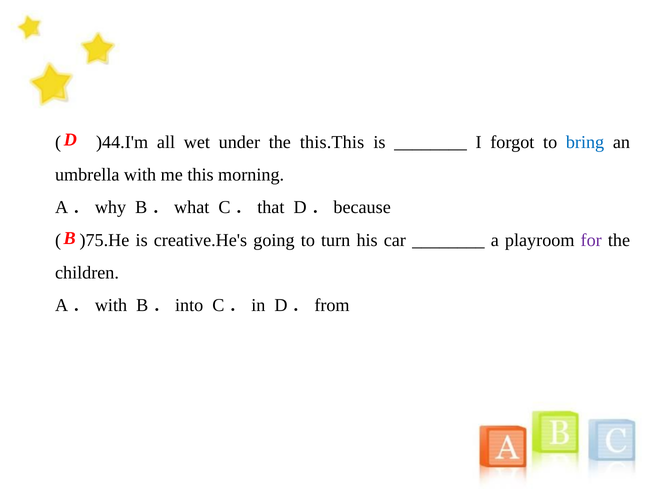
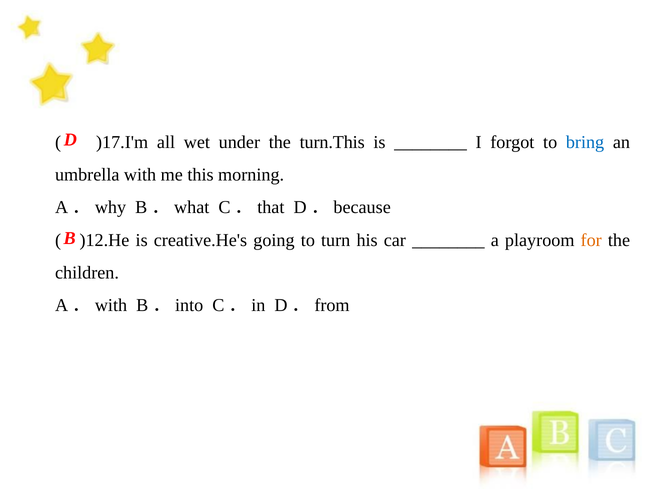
)44.I'm: )44.I'm -> )17.I'm (122, 142)
this.This: this.This -> turn.This (332, 142)
)75.He: )75.He -> )12.He (104, 240)
for colour: purple -> orange (591, 240)
